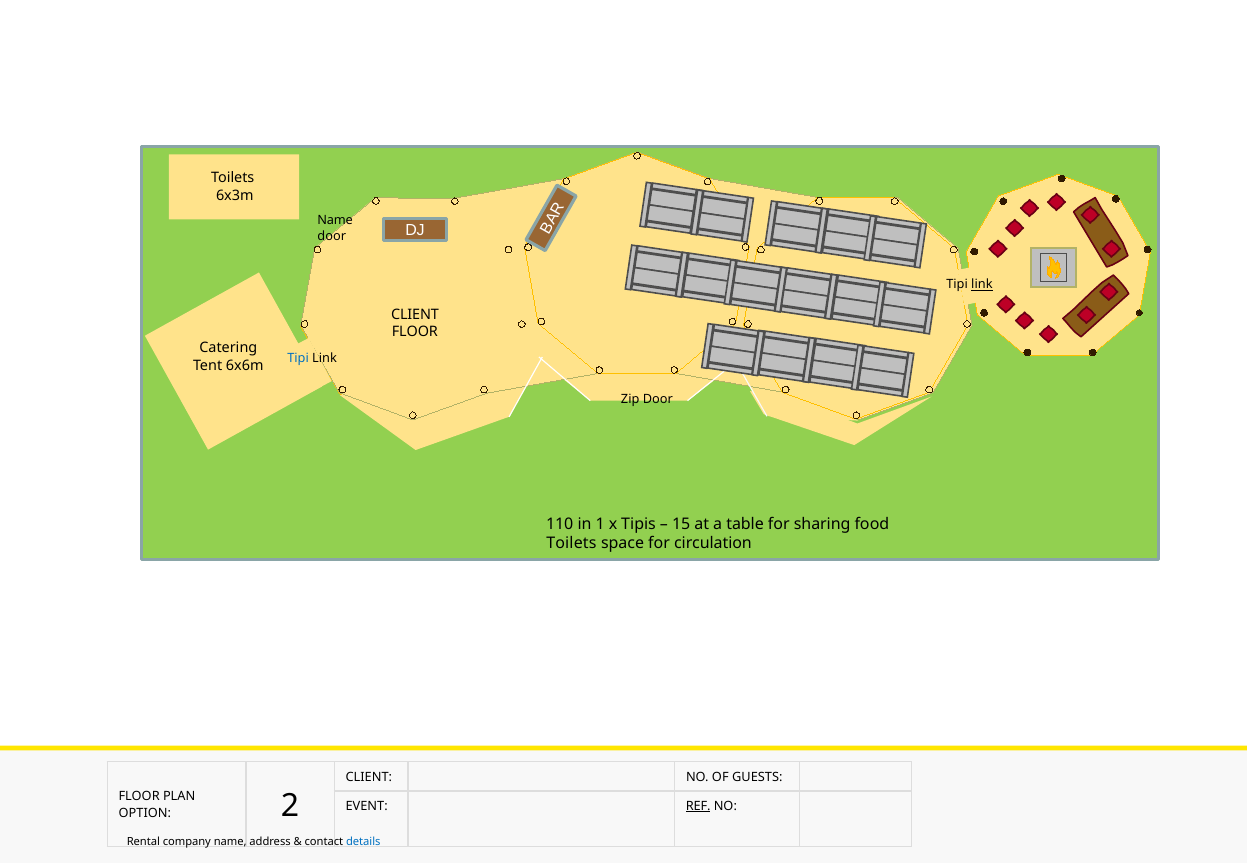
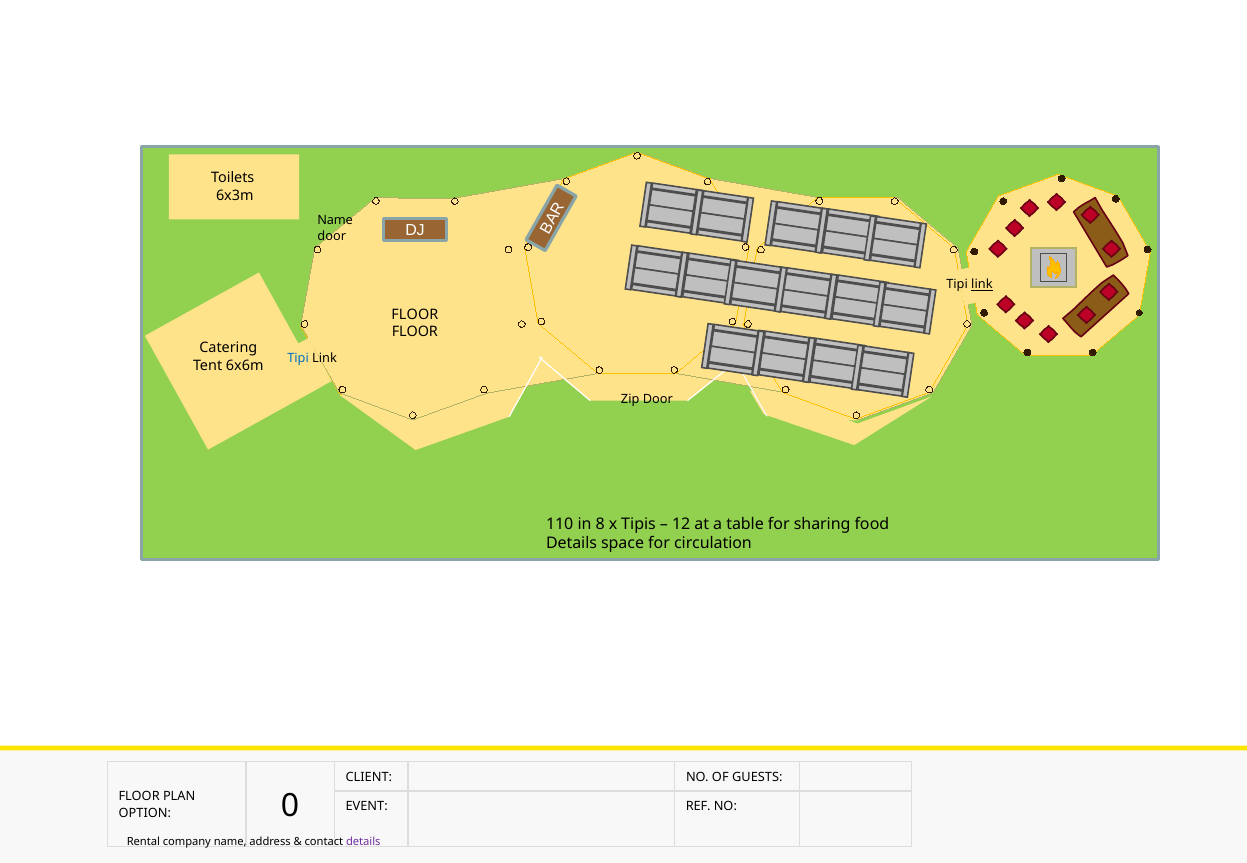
CLIENT: CLIENT -> FLOOR (415, 315)
1: 1 -> 8 (600, 524)
15: 15 -> 12 (681, 524)
Toilets: Toilets -> Details (572, 544)
REF underline: present -> none (698, 807)
2: 2 -> 0 (290, 806)
details colour: blue -> purple (363, 842)
